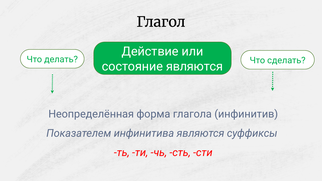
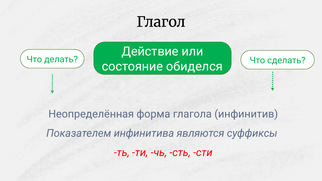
состояние являются: являются -> обиделся (194, 67)
